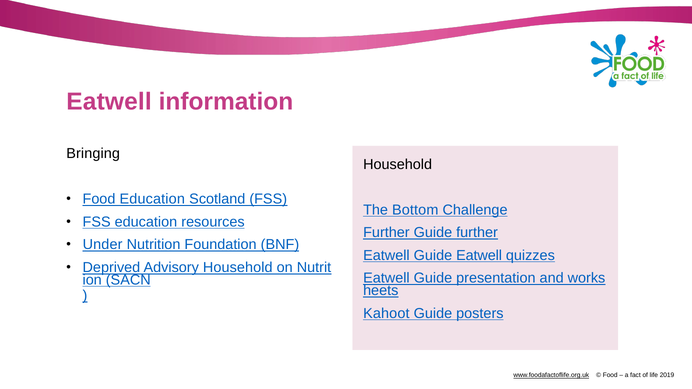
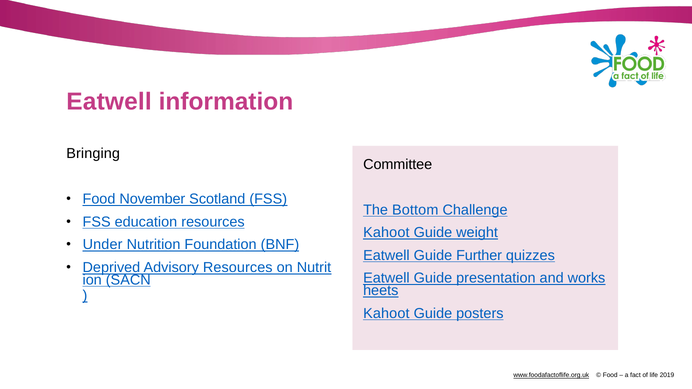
Household: Household -> Committee (398, 164)
Food Education: Education -> November (152, 199)
Further: Further -> Kahoot (386, 233)
Guide further: further -> weight (477, 233)
Guide Eatwell: Eatwell -> Further (479, 256)
Advisory Household: Household -> Resources (238, 268)
